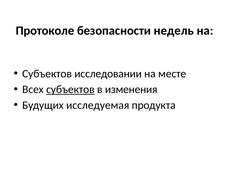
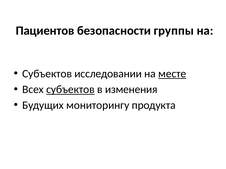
Протоколе: Протоколе -> Пациентов (45, 31)
недель: недель -> группы (174, 31)
месте underline: none -> present (172, 74)
исследуемая: исследуемая -> мониторингу (98, 106)
